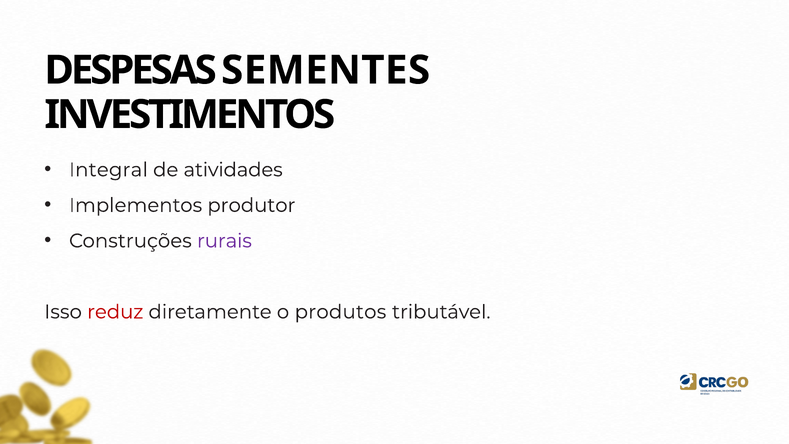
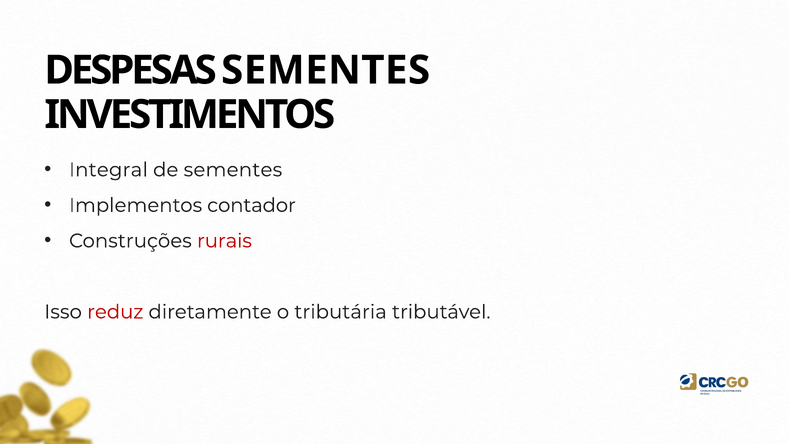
de atividades: atividades -> sementes (233, 170)
produtor: produtor -> contador (251, 205)
rurais colour: purple -> red (224, 241)
produtos: produtos -> tributária (341, 312)
